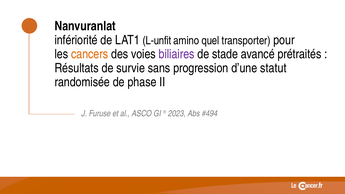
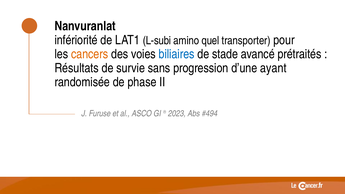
L-unfit: L-unfit -> L-subi (157, 41)
biliaires colour: purple -> blue (177, 54)
statut: statut -> ayant (273, 68)
